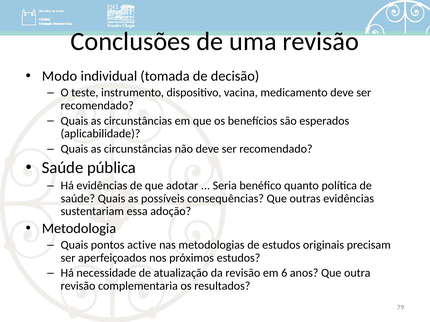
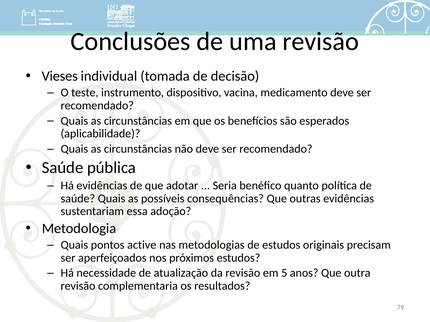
Modo: Modo -> Vieses (60, 76)
6: 6 -> 5 (284, 273)
